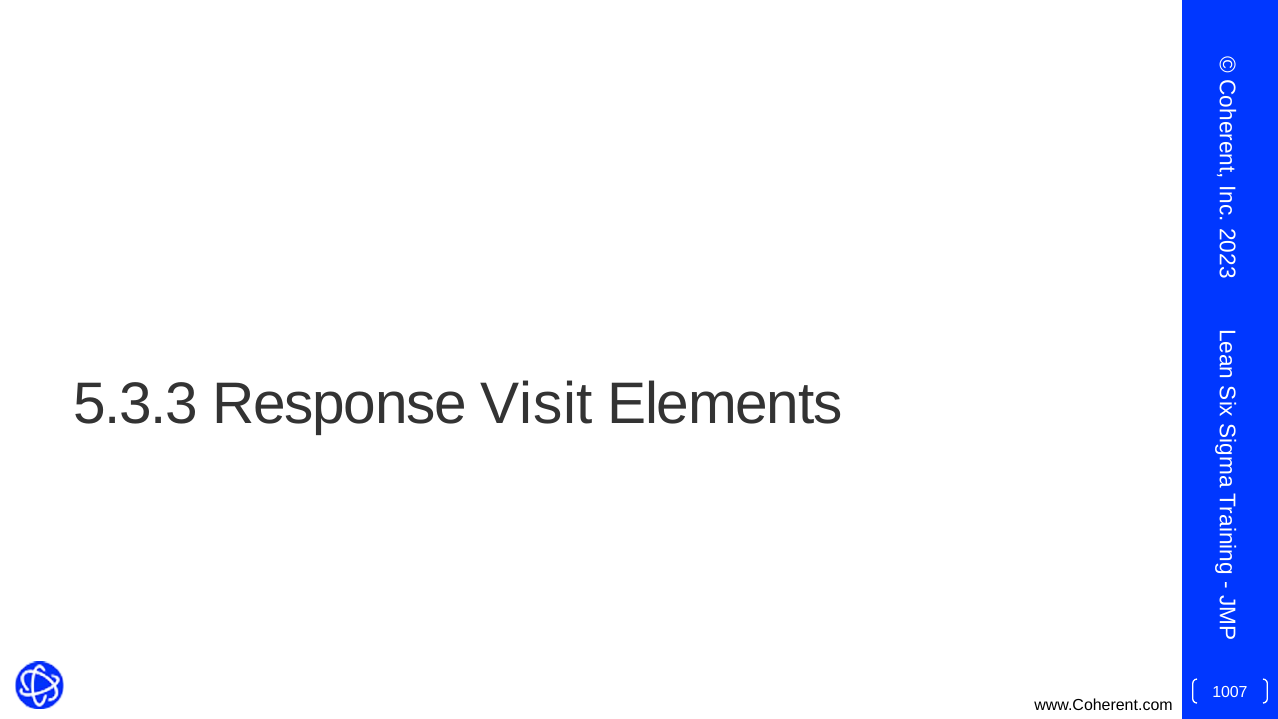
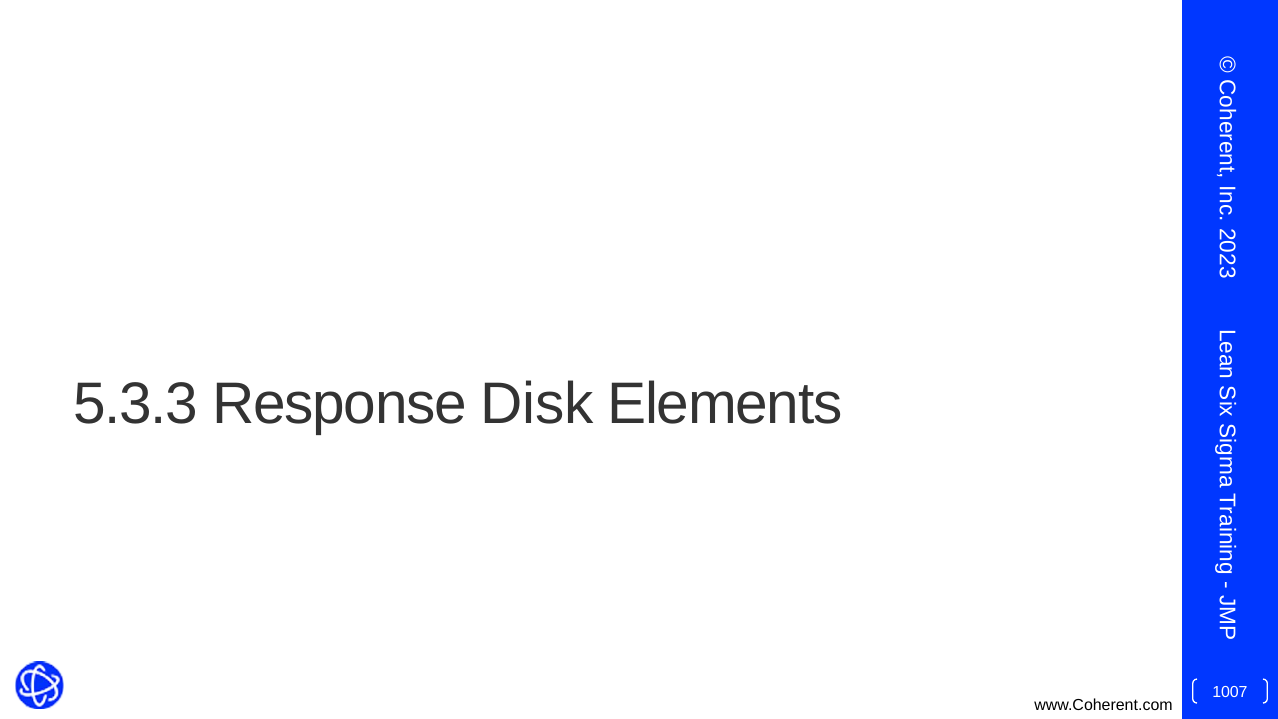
Visit: Visit -> Disk (537, 404)
